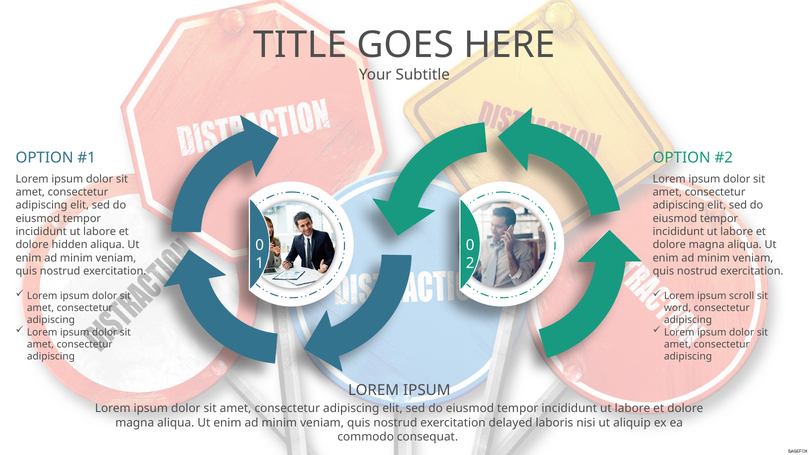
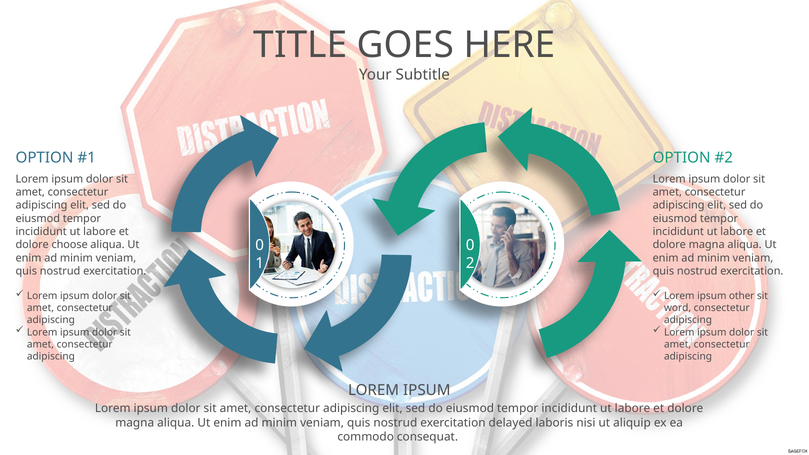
hidden: hidden -> choose (70, 245)
scroll: scroll -> other (742, 296)
